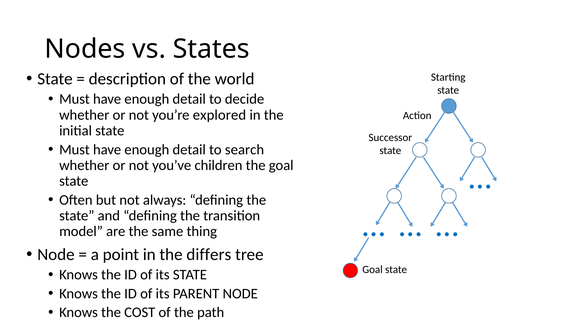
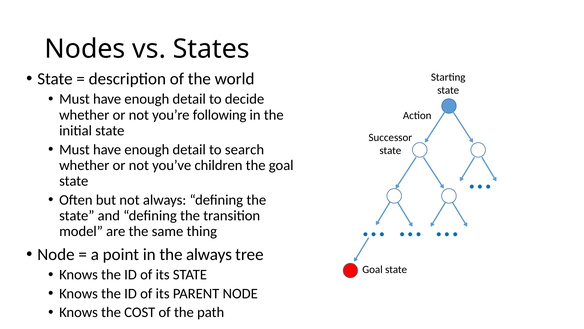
explored: explored -> following (220, 115)
the differs: differs -> always (209, 254)
